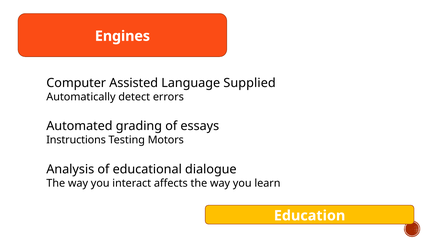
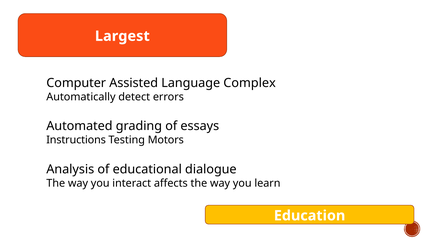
Engines: Engines -> Largest (122, 36)
Supplied: Supplied -> Complex (250, 83)
